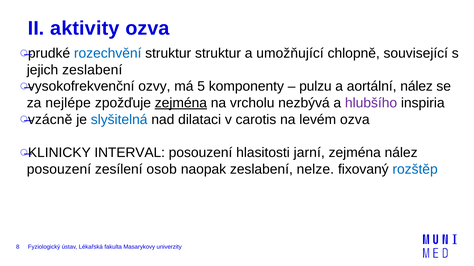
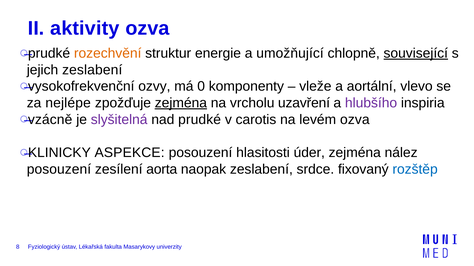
rozechvění colour: blue -> orange (108, 53)
struktur struktur: struktur -> energie (218, 53)
související underline: none -> present (416, 53)
5: 5 -> 0 (201, 87)
pulzu: pulzu -> vleže (315, 87)
aortální nález: nález -> vlevo (417, 87)
nezbývá: nezbývá -> uzavření (304, 103)
slyšitelná colour: blue -> purple (119, 120)
nad dilataci: dilataci -> prudké (200, 120)
INTERVAL: INTERVAL -> ASPEKCE (130, 153)
jarní: jarní -> úder (309, 153)
osob: osob -> aorta (162, 170)
nelze: nelze -> srdce (315, 170)
